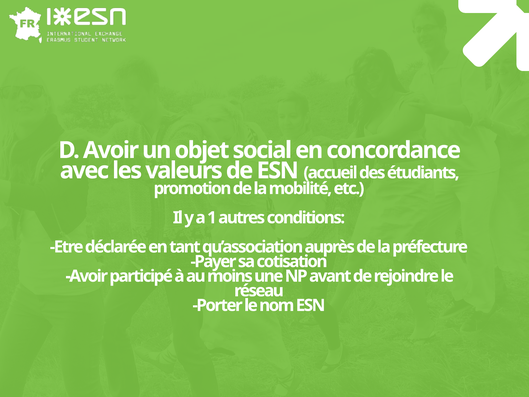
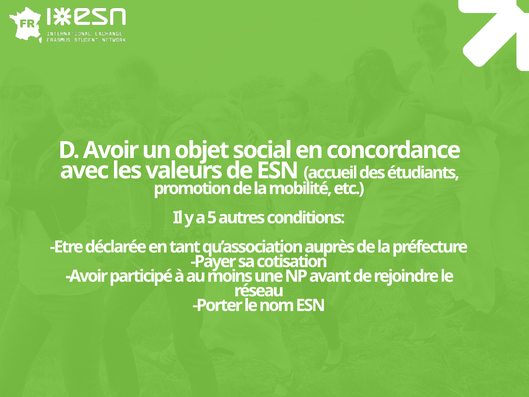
1: 1 -> 5 (212, 218)
